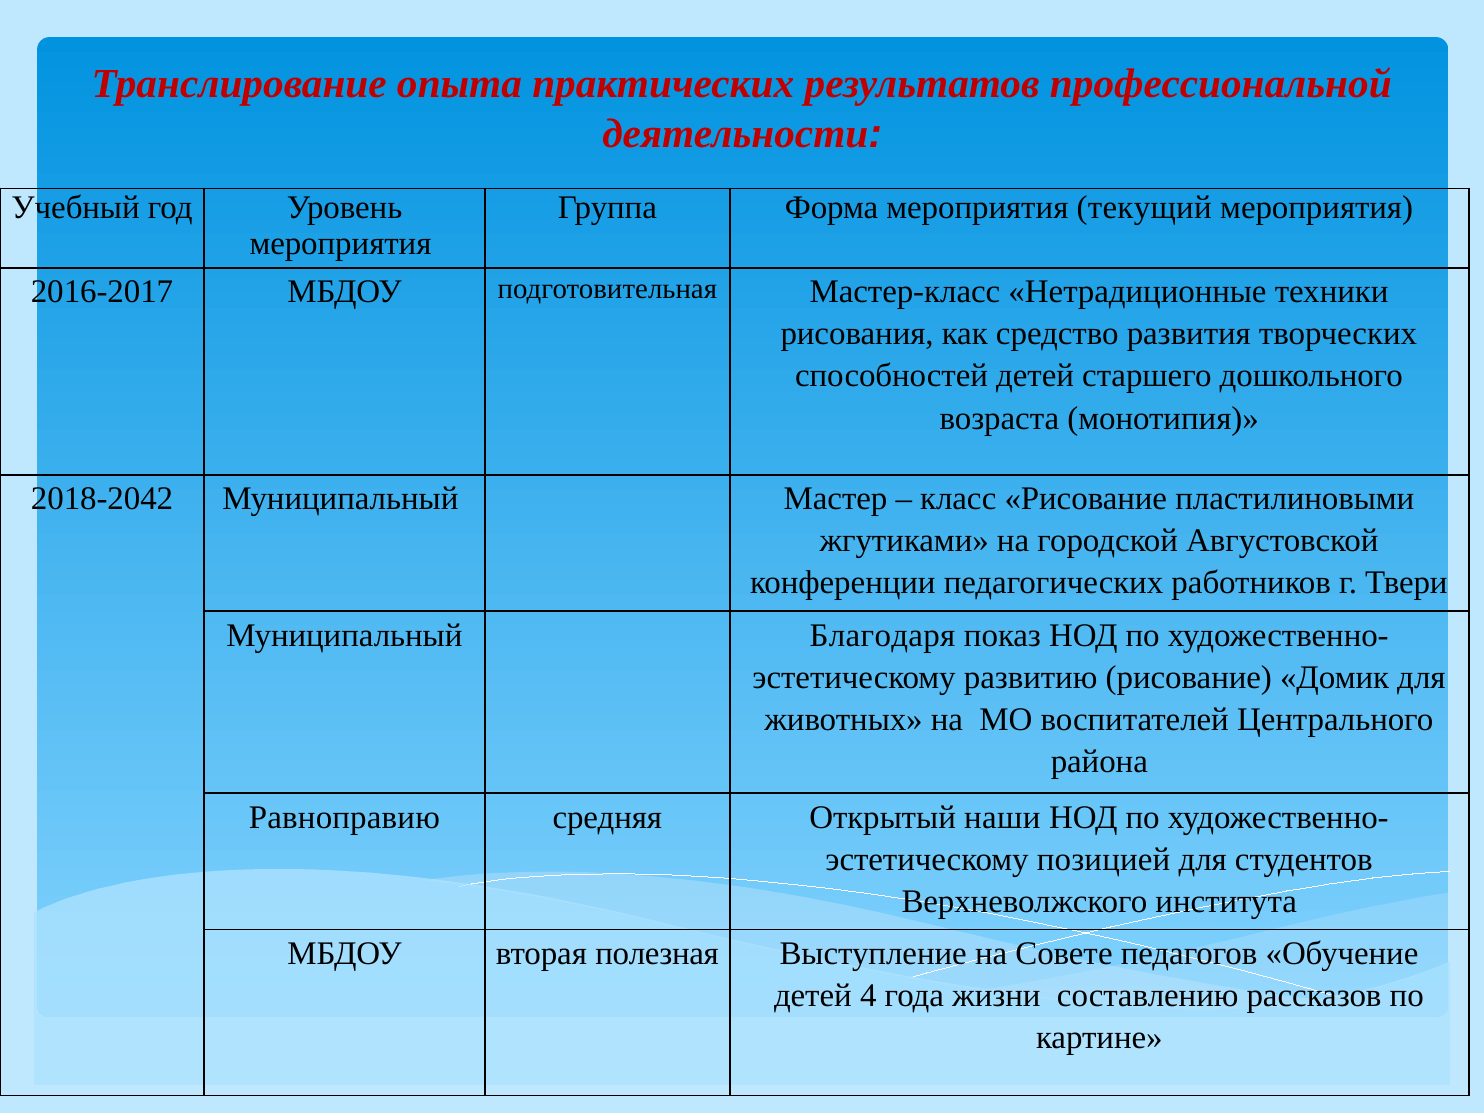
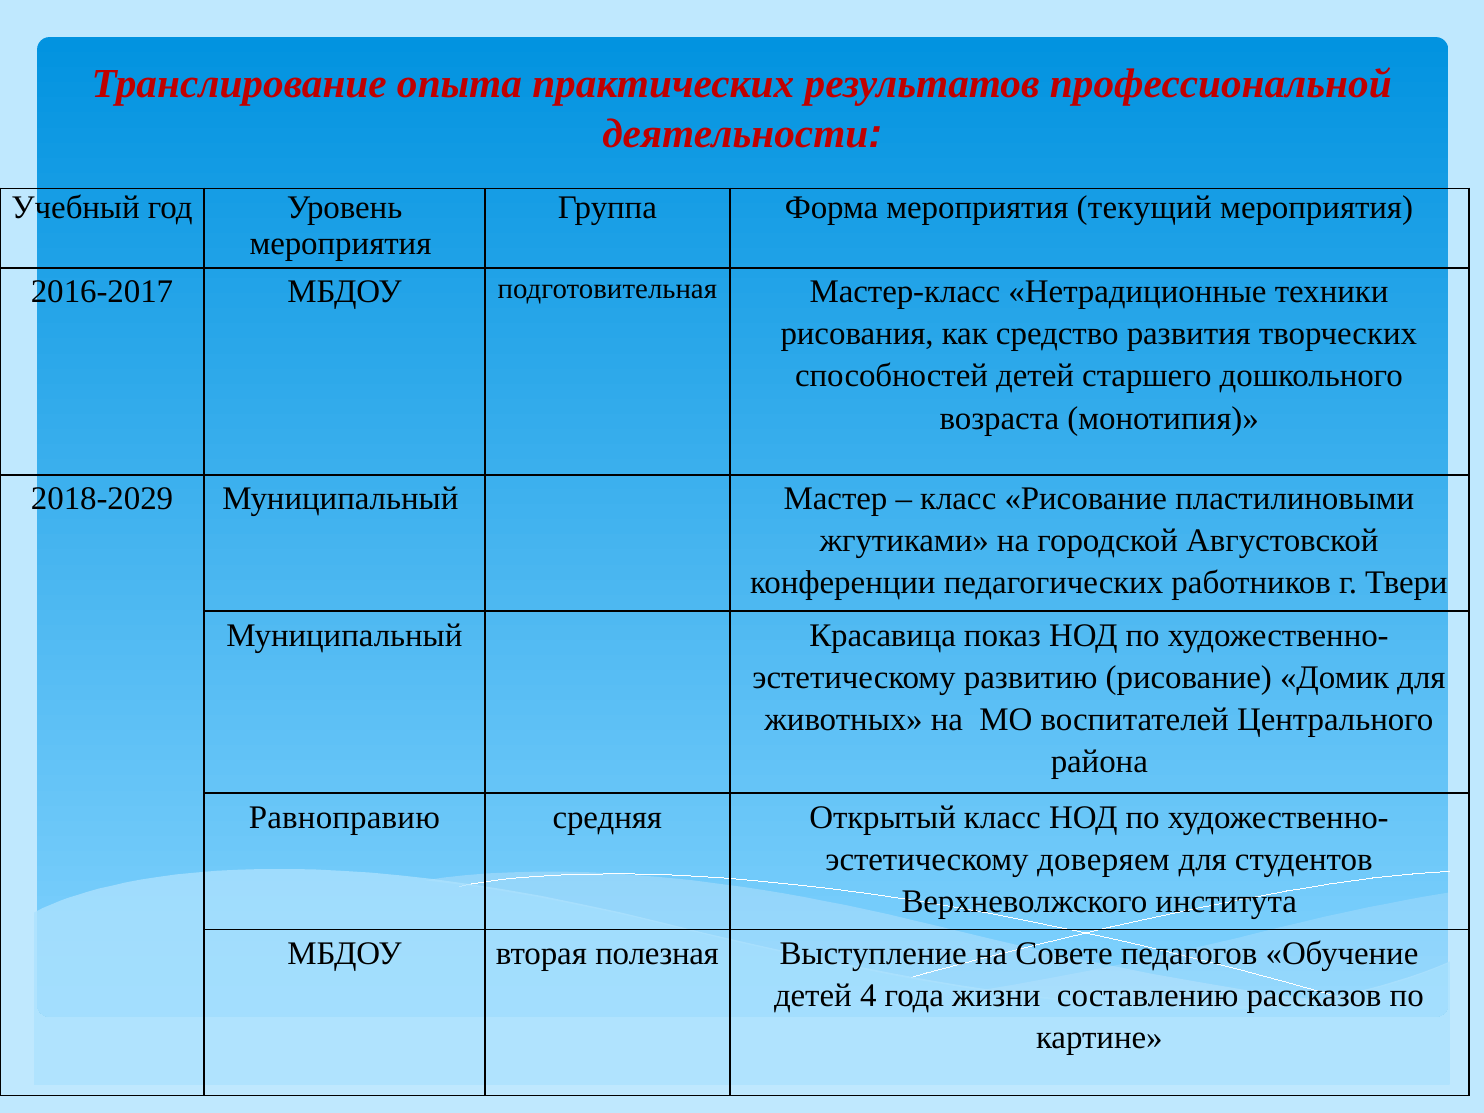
2018-2042: 2018-2042 -> 2018-2029 (102, 499)
Благодаря: Благодаря -> Красавица (883, 635)
Открытый наши: наши -> класс (1002, 817)
позицией: позицией -> доверяем (1103, 859)
